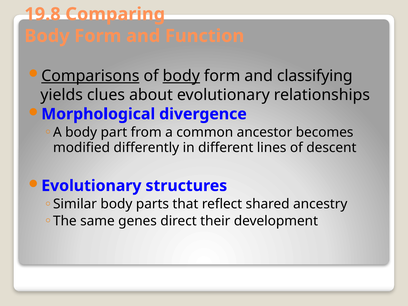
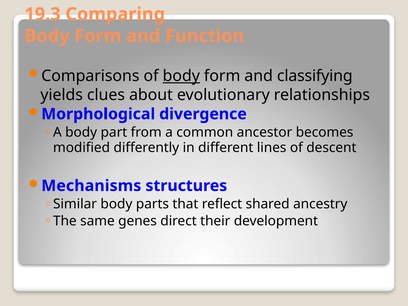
19.8: 19.8 -> 19.3 (43, 14)
Comparisons underline: present -> none (90, 76)
Evolutionary: Evolutionary -> Mechanisms (91, 186)
